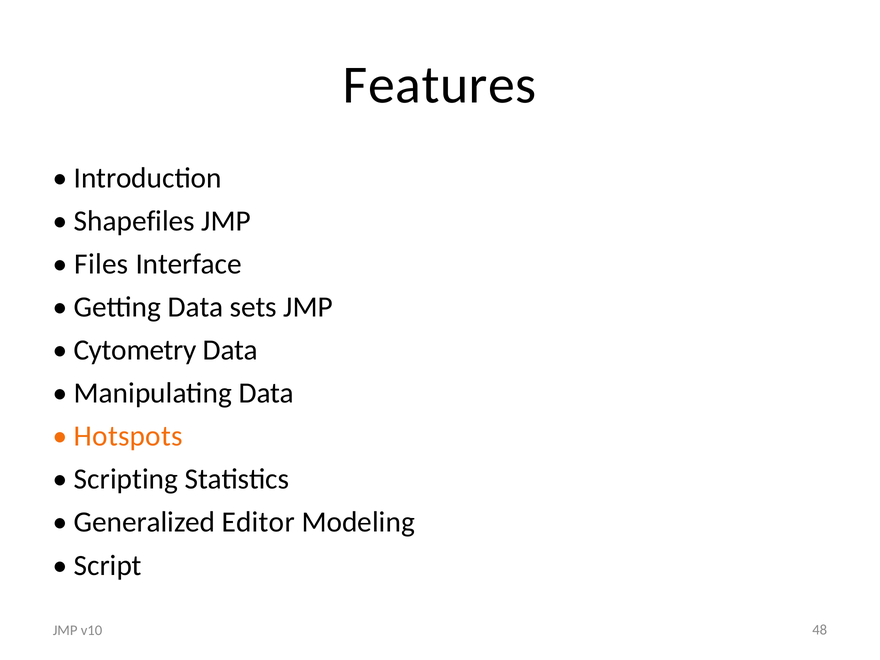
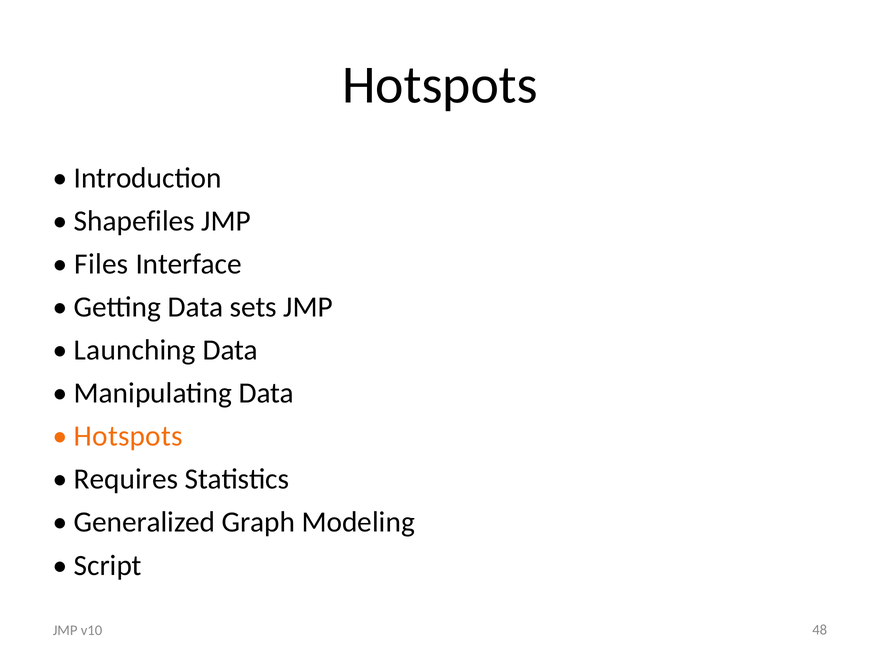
Features: Features -> Hotspots (440, 85)
Cytometry: Cytometry -> Launching (135, 350)
Scripting: Scripting -> Requires (126, 479)
Editor: Editor -> Graph (258, 522)
